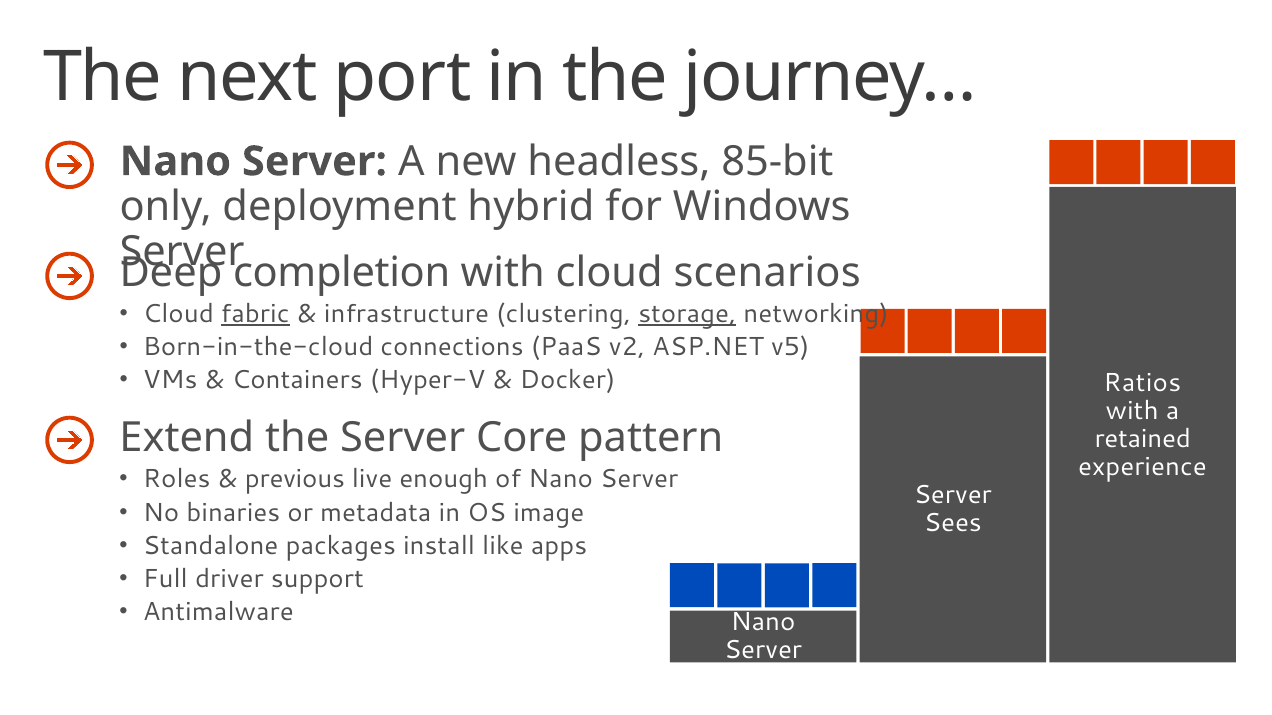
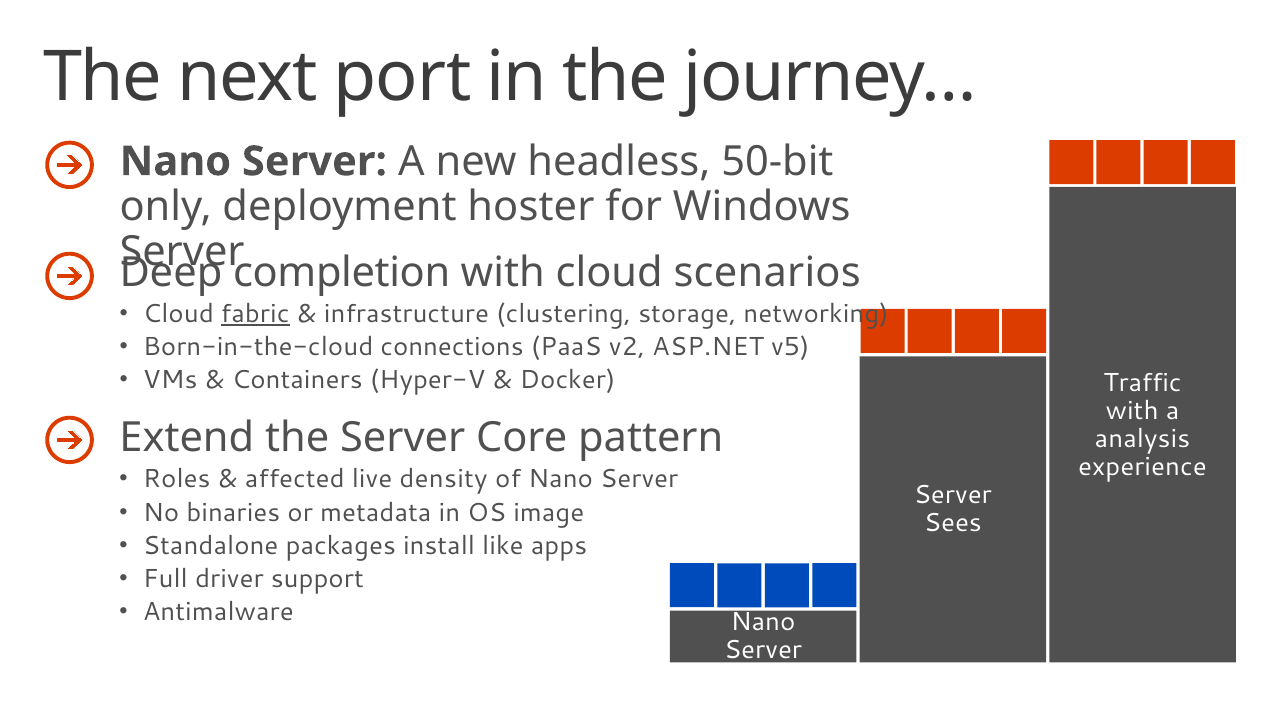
85-bit: 85-bit -> 50-bit (777, 162)
hybrid: hybrid -> hoster (531, 207)
storage underline: present -> none (687, 314)
Ratios: Ratios -> Traffic (1143, 383)
retained: retained -> analysis (1142, 439)
previous: previous -> affected (295, 479)
enough: enough -> density (444, 479)
